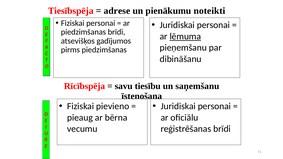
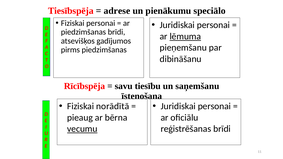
noteikti: noteikti -> speciālo (210, 11)
pievieno: pievieno -> norādītā (113, 106)
vecumu underline: none -> present (82, 129)
